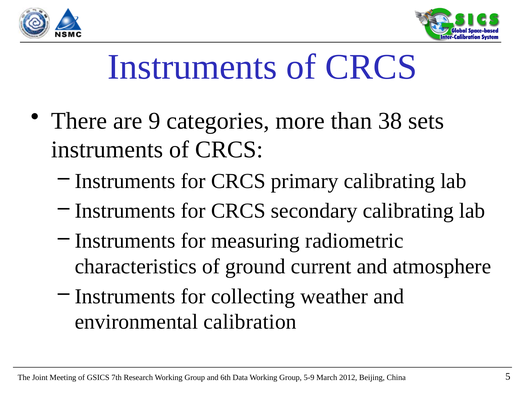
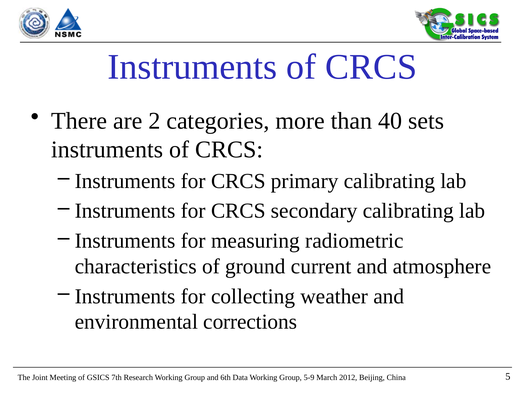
9: 9 -> 2 (154, 121)
38: 38 -> 40 (390, 121)
calibration: calibration -> corrections (250, 322)
